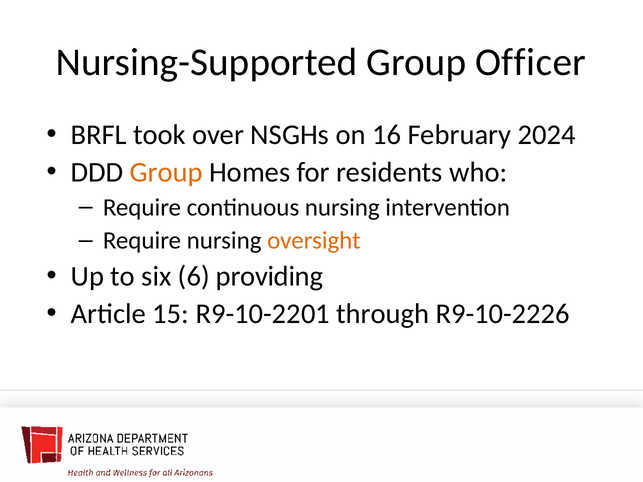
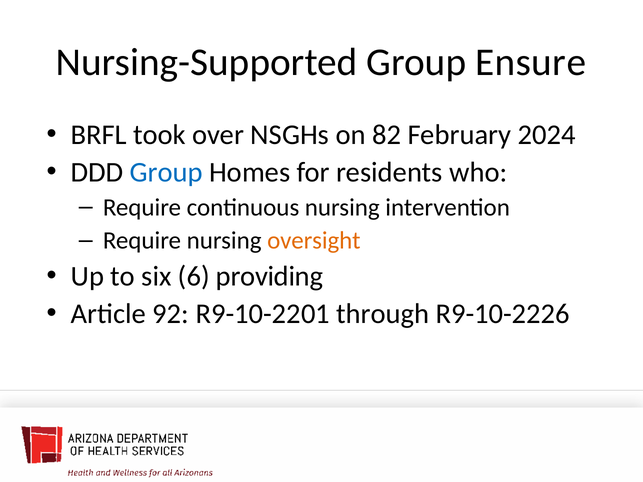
Officer: Officer -> Ensure (531, 62)
16: 16 -> 82 (387, 135)
Group colour: orange -> blue (166, 172)
15: 15 -> 92 (171, 314)
